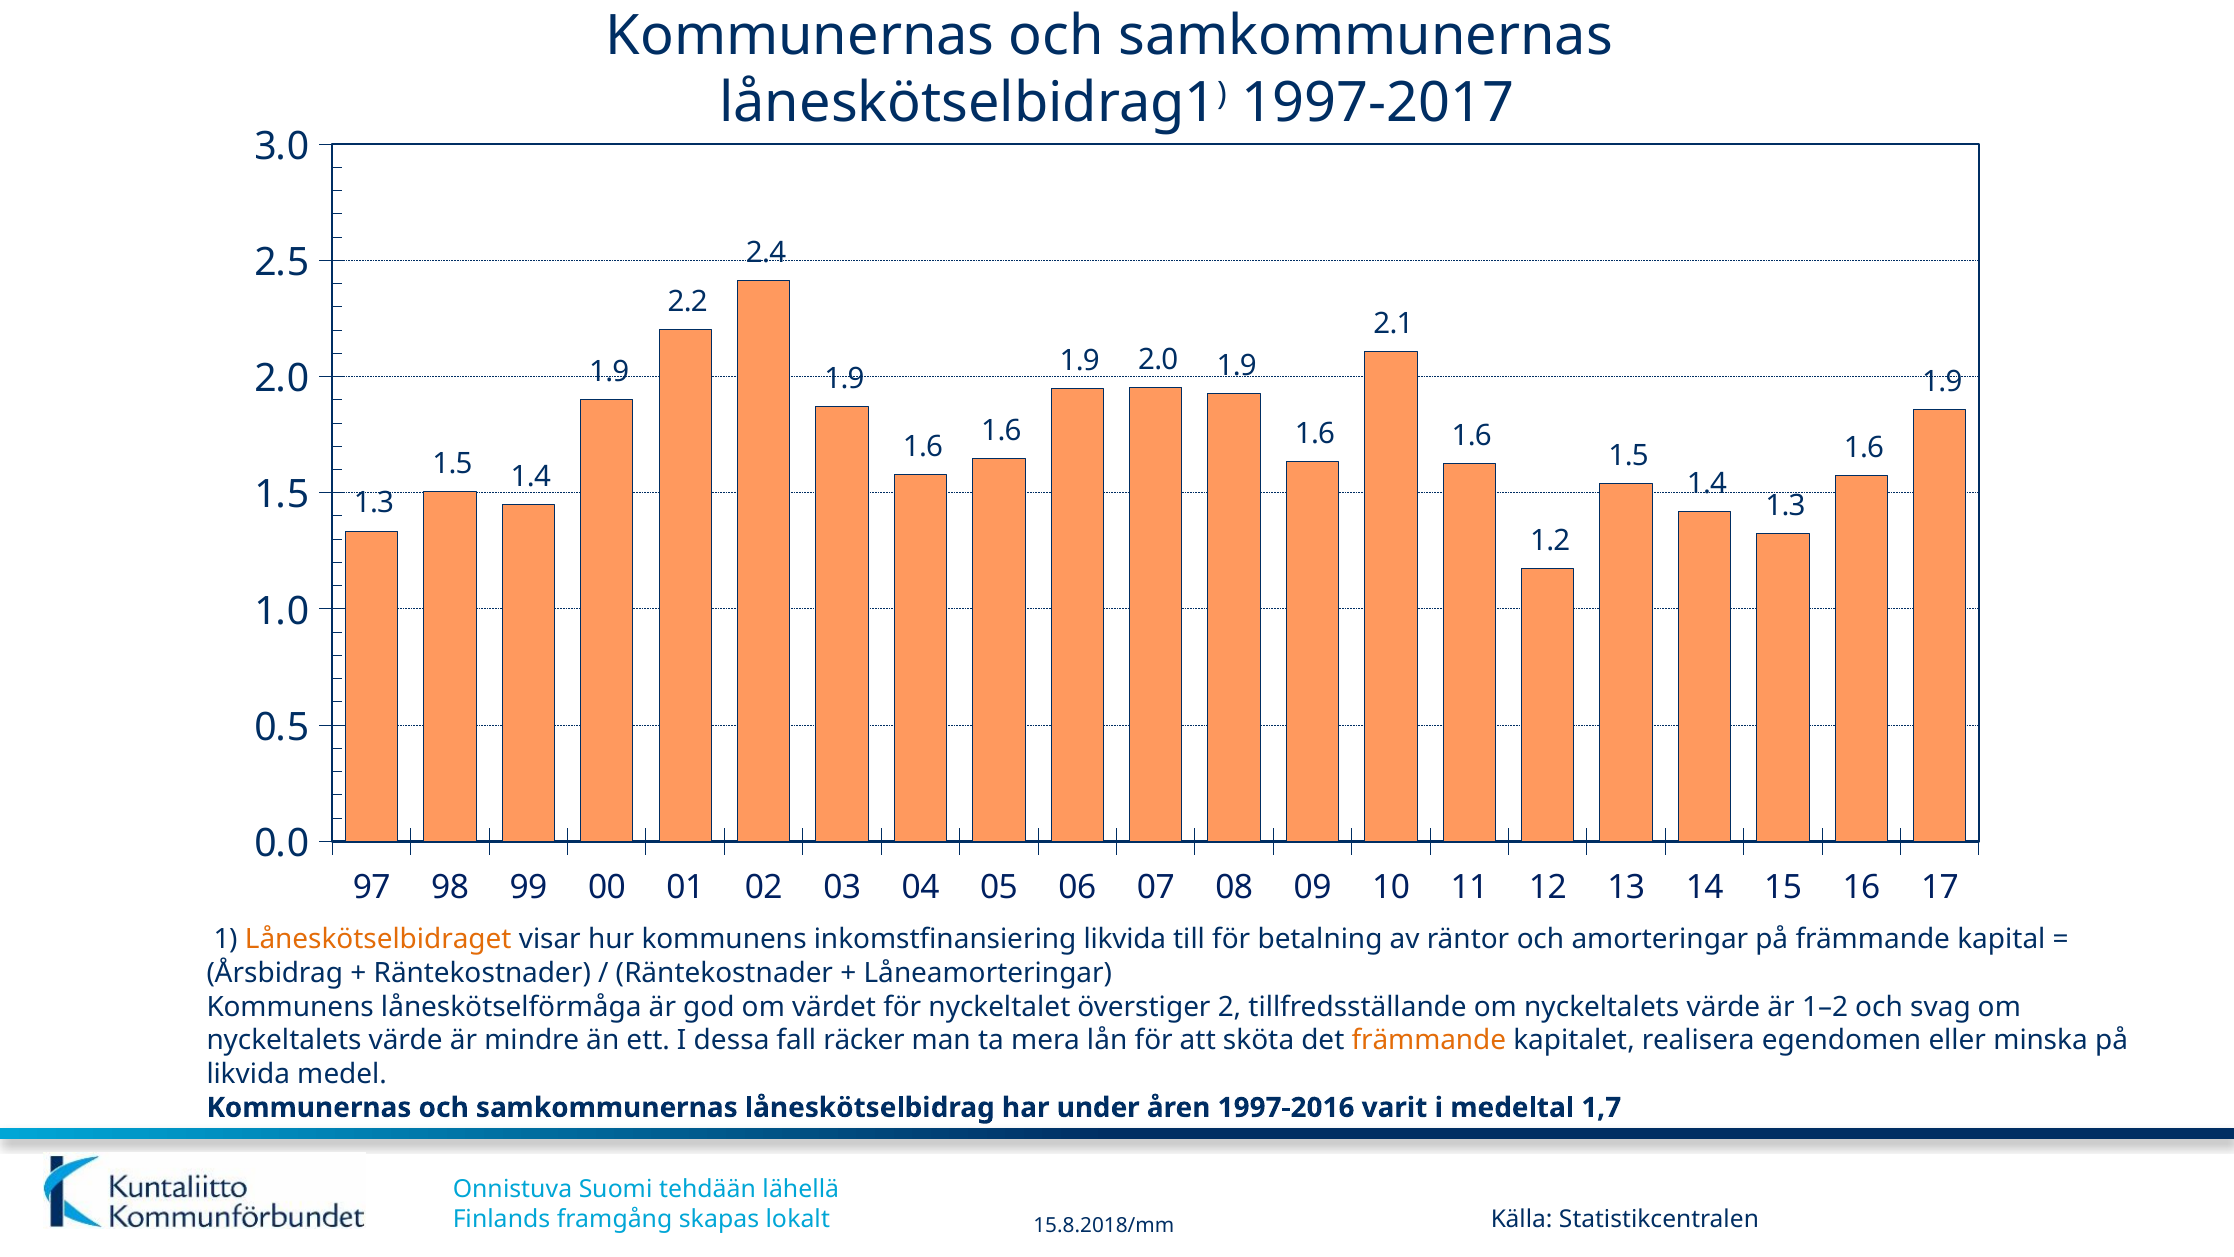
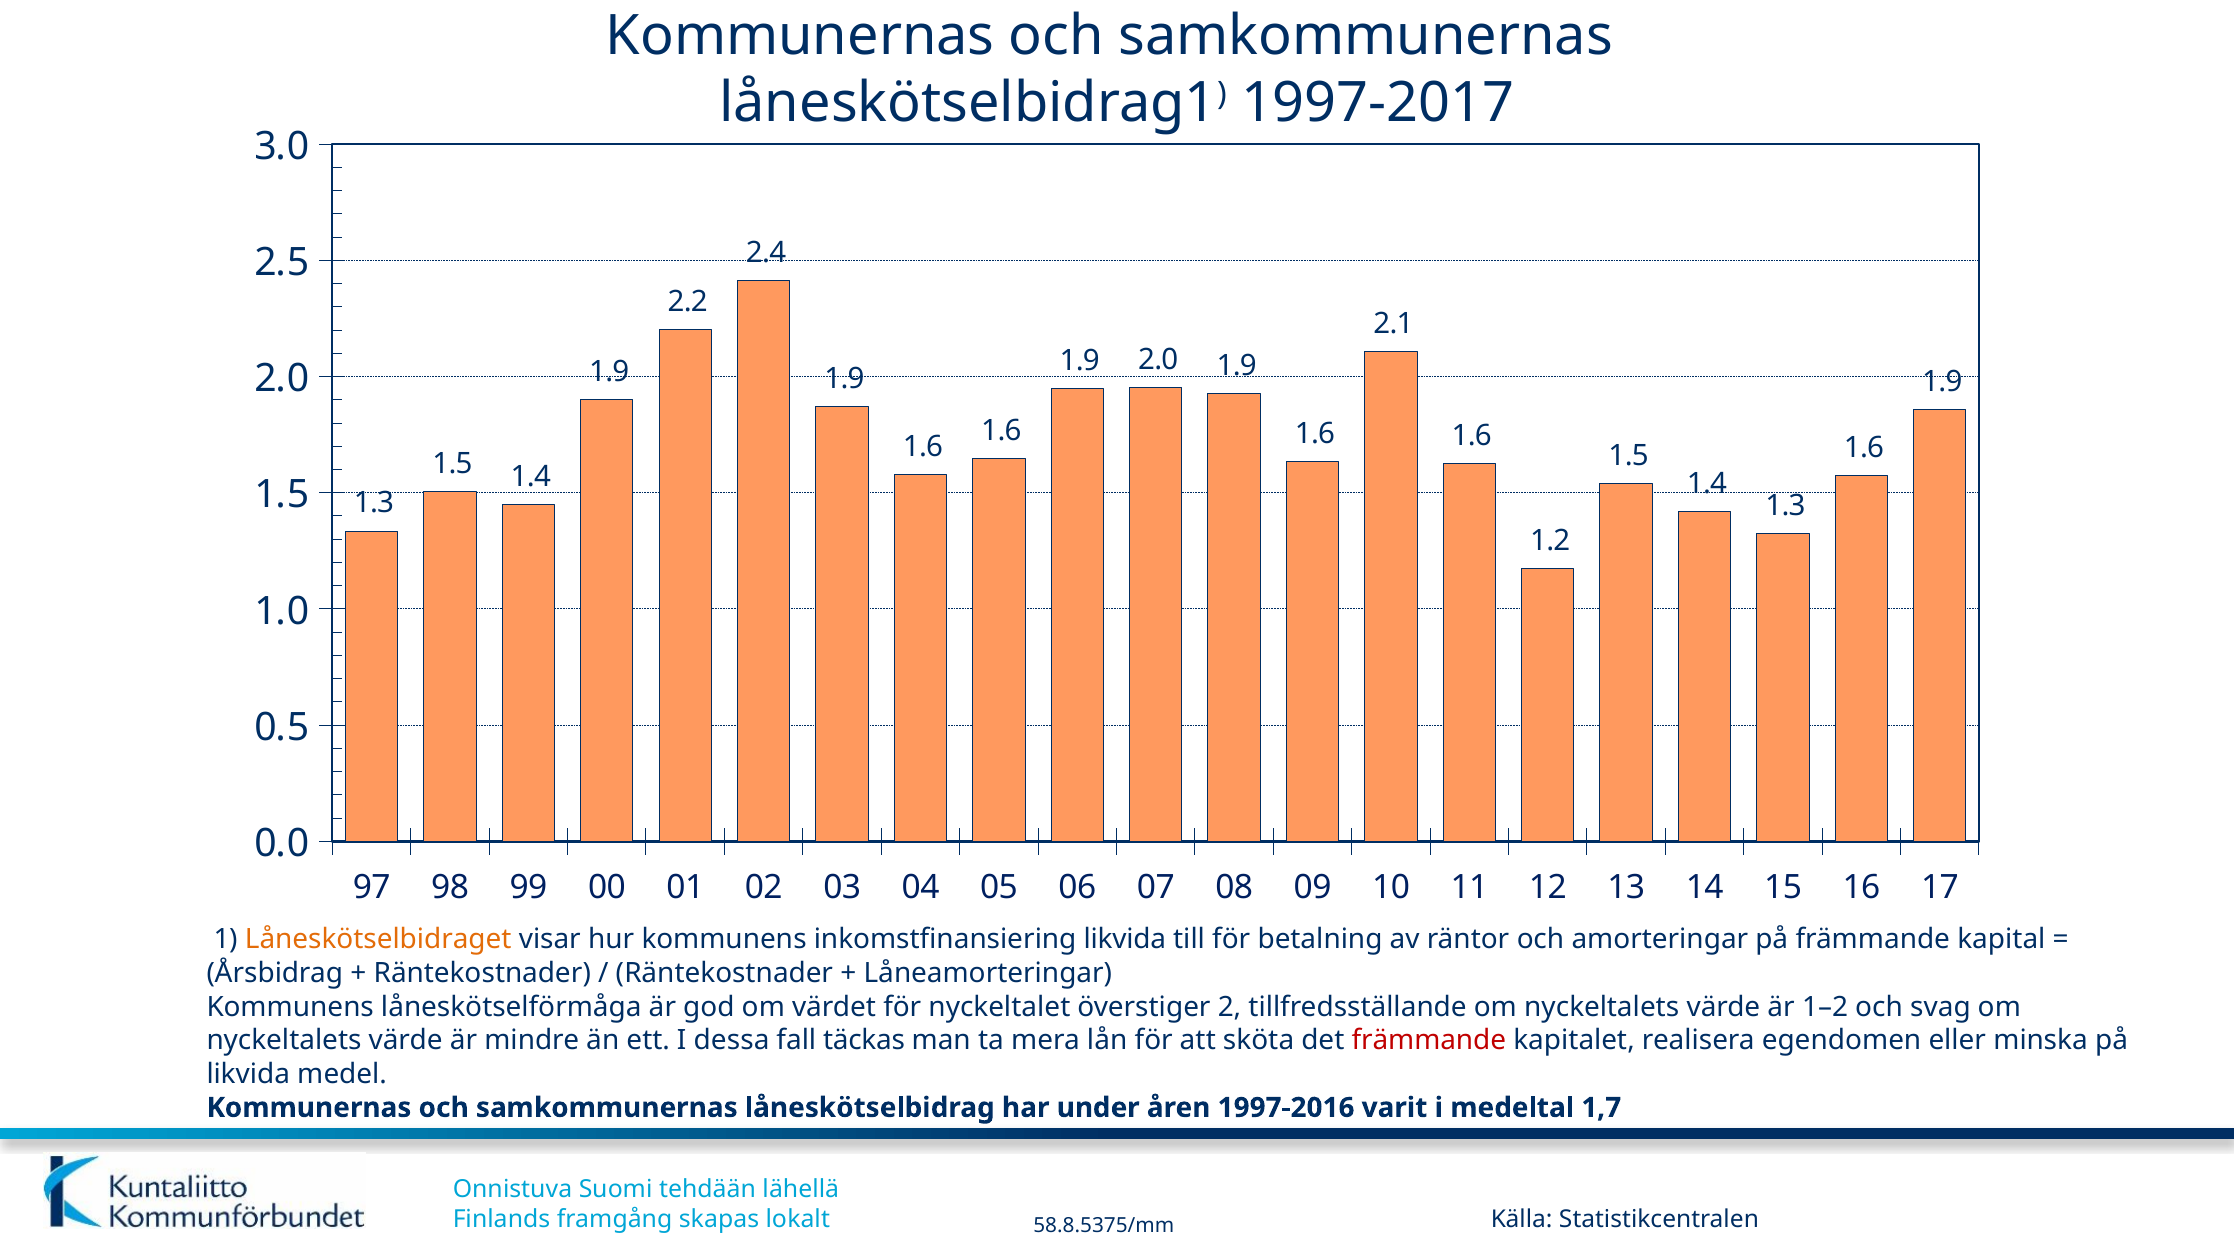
räcker: räcker -> täckas (864, 1040)
främmande colour: orange -> red (1429, 1040)
15.8.2018/mm: 15.8.2018/mm -> 58.8.5375/mm (1104, 1225)
